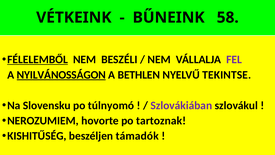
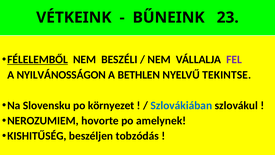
58: 58 -> 23 (228, 17)
NYILVÁNOSSÁGON underline: present -> none (61, 75)
túlnyomó: túlnyomó -> környezet (111, 105)
Szlovákiában colour: purple -> blue (181, 105)
tartoznak: tartoznak -> amelynek (161, 120)
támadók: támadók -> tobzódás (137, 136)
